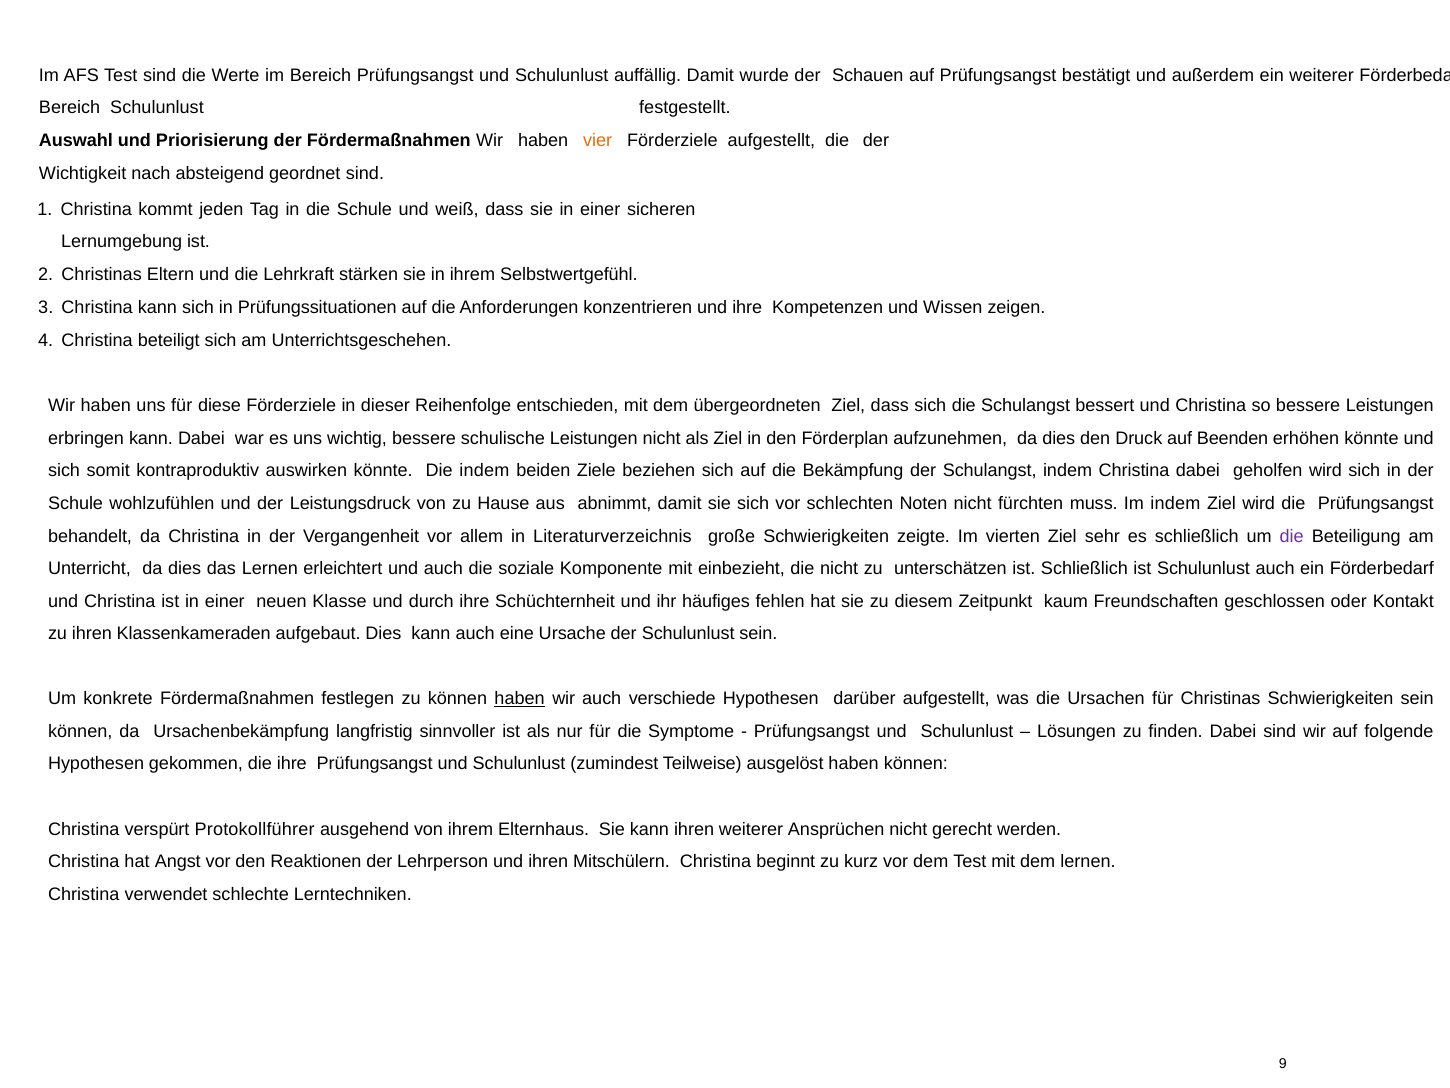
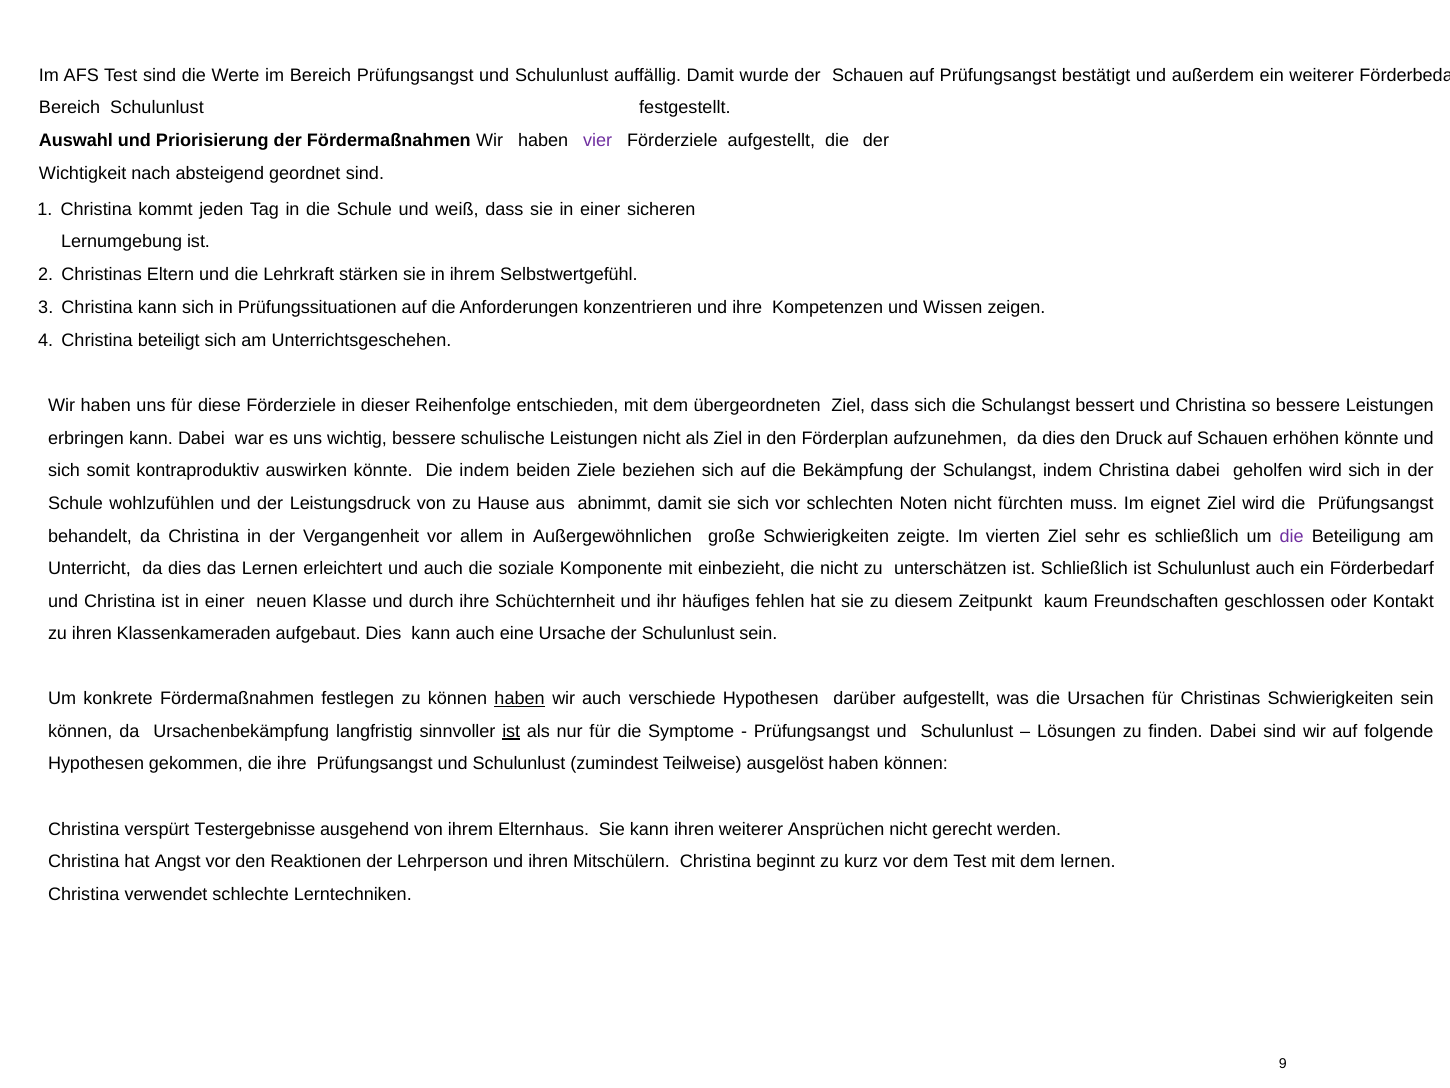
vier colour: orange -> purple (598, 140)
auf Beenden: Beenden -> Schauen (1233, 438)
Im indem: indem -> eignet (1175, 503)
Literaturverzeichnis: Literaturverzeichnis -> Außergewöhnlichen (613, 536)
ist underline: none -> present (511, 731)
Protokollführer: Protokollführer -> Testergebnisse (255, 829)
